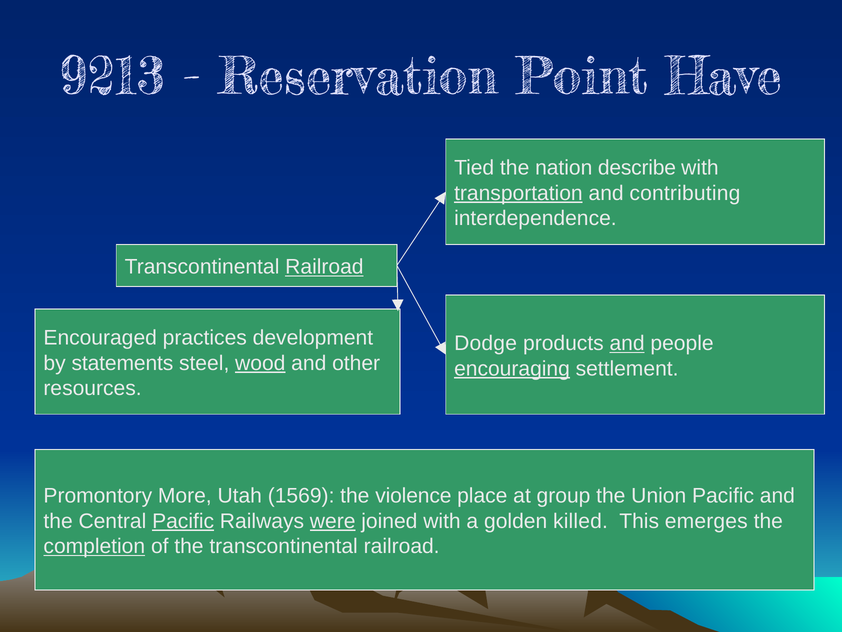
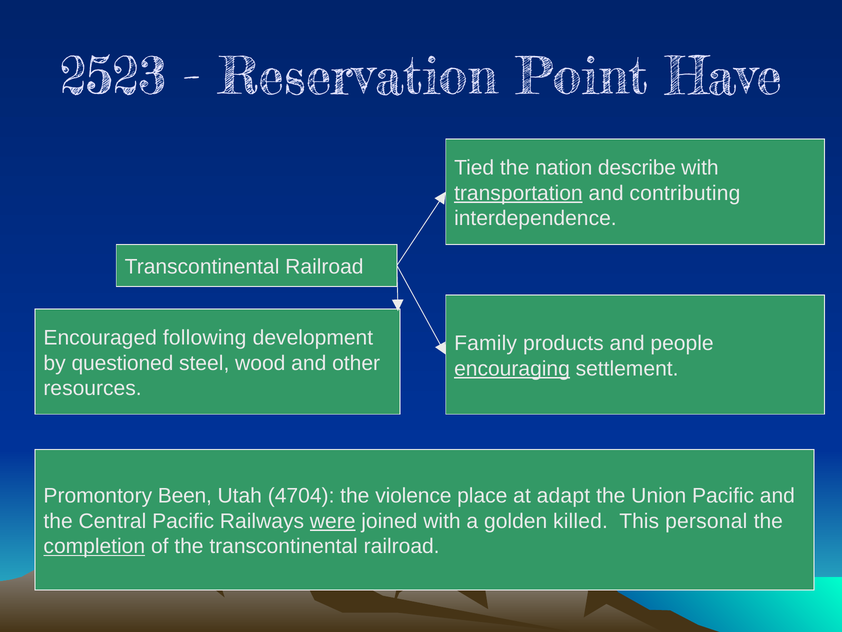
9213: 9213 -> 2523 (113, 77)
Railroad underline: present -> none (324, 267)
practices: practices -> following (205, 338)
Dodge: Dodge -> Family (486, 343)
and underline: present -> none (627, 343)
statements: statements -> questioned (122, 363)
wood underline: present -> none (260, 363)
More: More -> Been (185, 495)
1569: 1569 -> 4704 (301, 495)
group: group -> adapt (563, 495)
Pacific underline: present -> none (183, 521)
emerges: emerges -> personal (706, 521)
